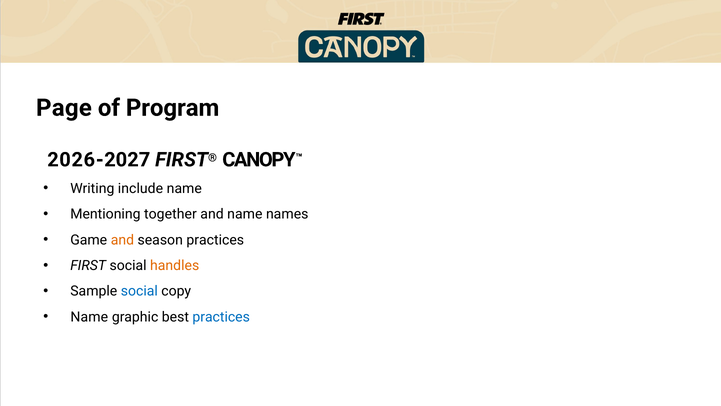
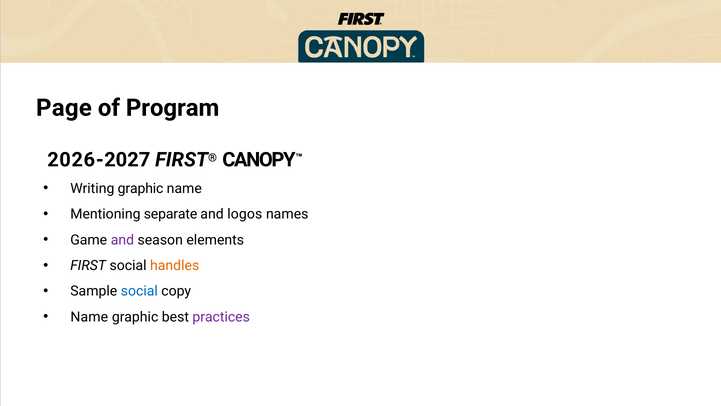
Writing include: include -> graphic (141, 188)
together: together -> separate (171, 214)
and name: name -> logos (245, 214)
and colour: orange -> purple (122, 240)
season practices: practices -> elements (215, 240)
practices colour: blue -> purple (221, 317)
